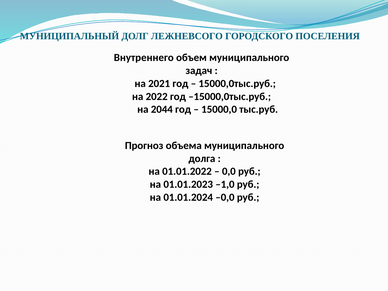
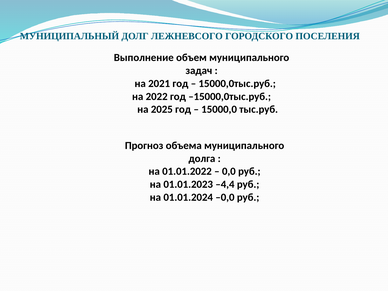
Внутреннего: Внутреннего -> Выполнение (144, 58)
2044: 2044 -> 2025 (162, 109)
–1,0: –1,0 -> –4,4 (225, 184)
